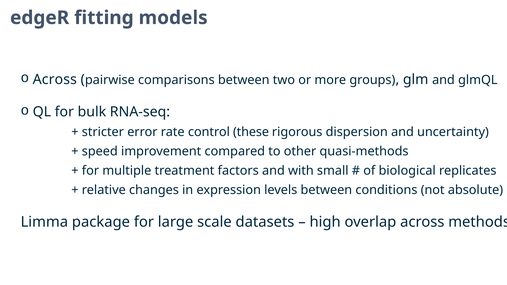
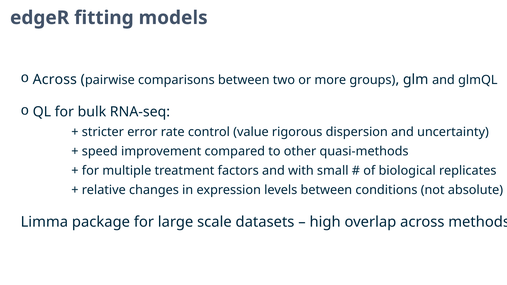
these: these -> value (251, 132)
